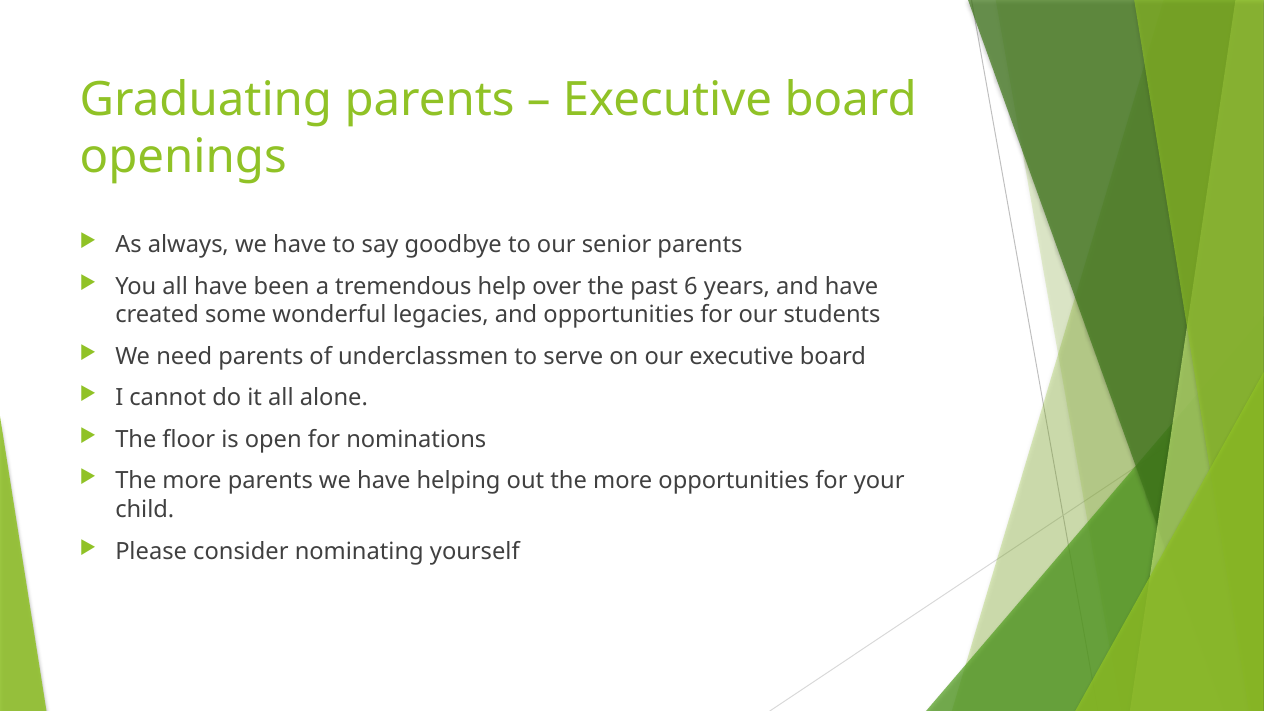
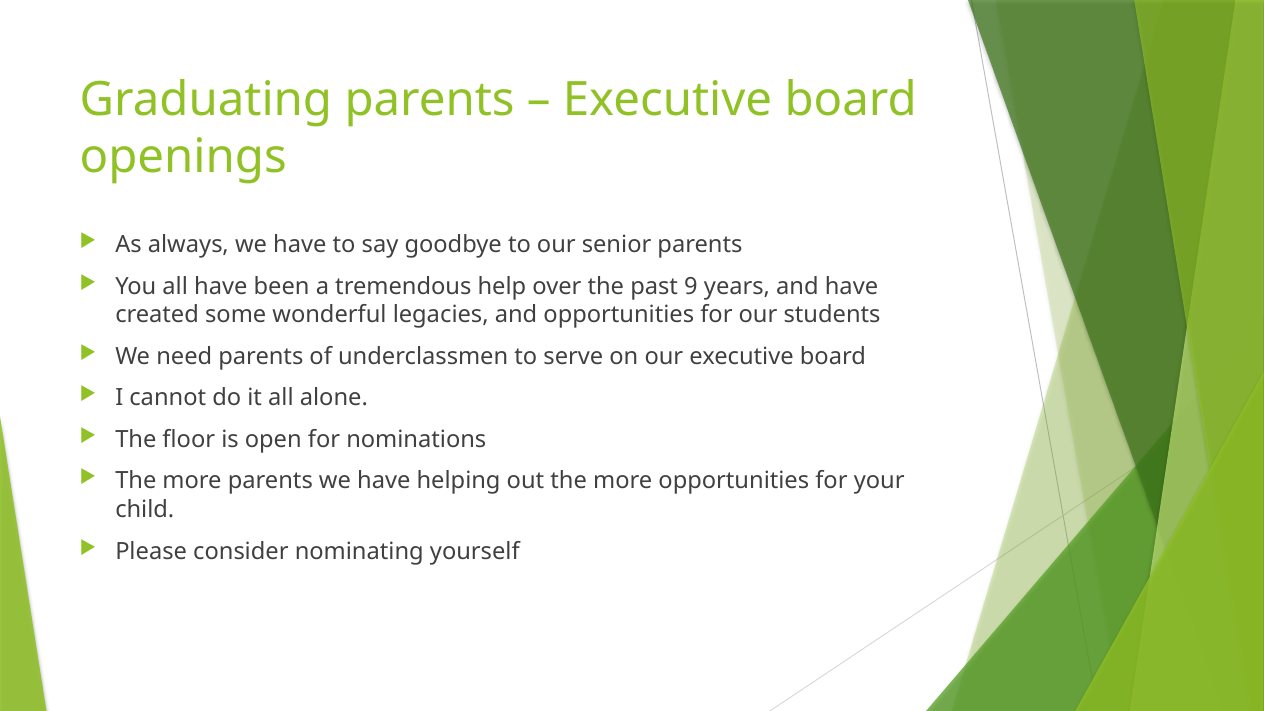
6: 6 -> 9 (691, 286)
